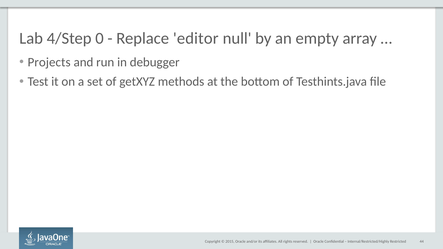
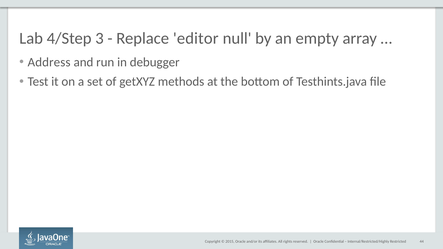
0: 0 -> 3 (99, 38)
Projects: Projects -> Address (49, 62)
